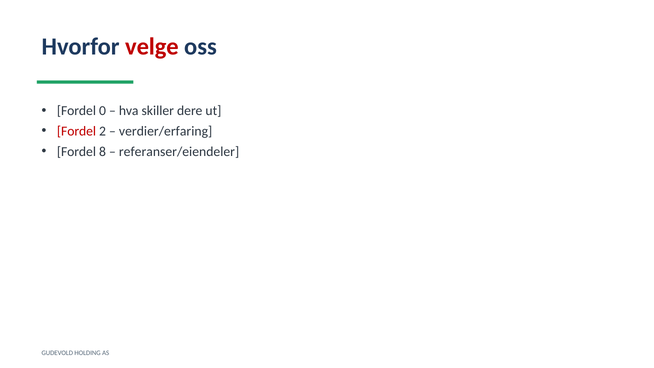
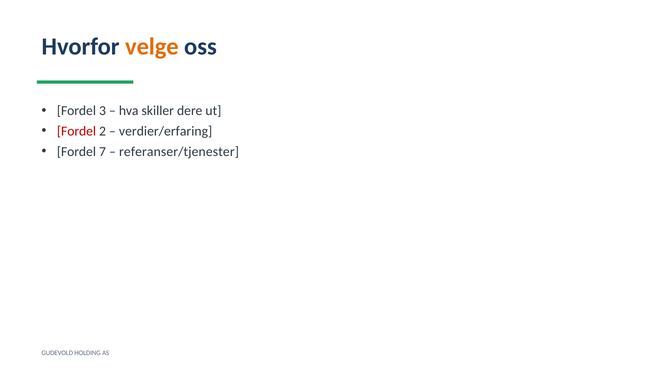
velge colour: red -> orange (152, 47)
0: 0 -> 3 (103, 111)
8: 8 -> 7 (103, 152)
referanser/eiendeler: referanser/eiendeler -> referanser/tjenester (179, 152)
